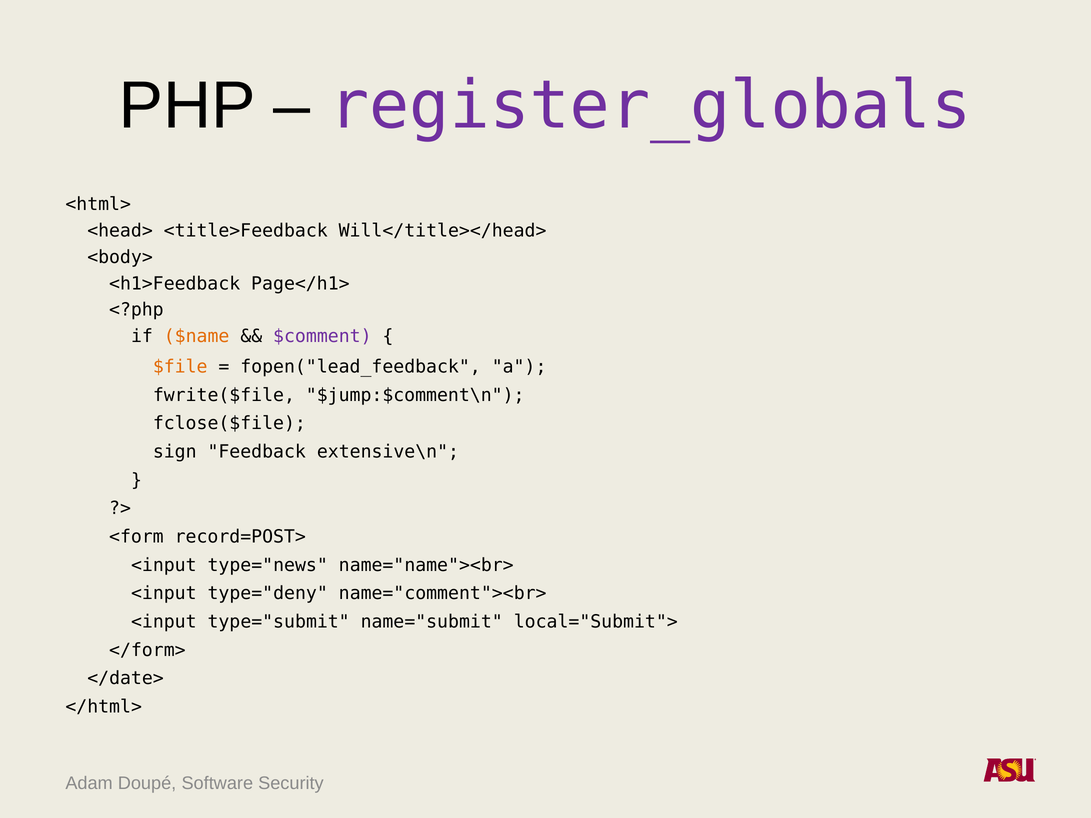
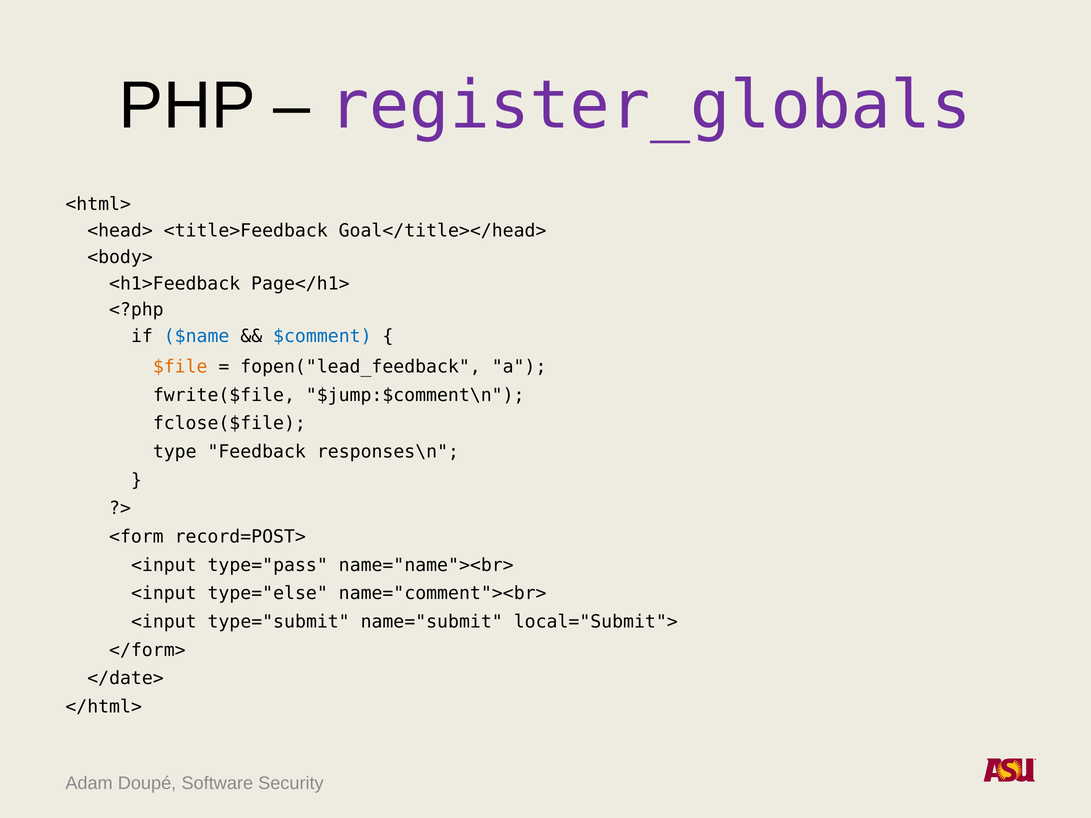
Will</title></head>: Will</title></head> -> Goal</title></head> (443, 231)
$name colour: orange -> blue (197, 336)
$comment colour: purple -> blue (322, 336)
sign: sign -> type (175, 452)
extensive\n: extensive\n -> responses\n (388, 452)
type="news: type="news -> type="pass (268, 565)
type="deny: type="deny -> type="else (268, 594)
